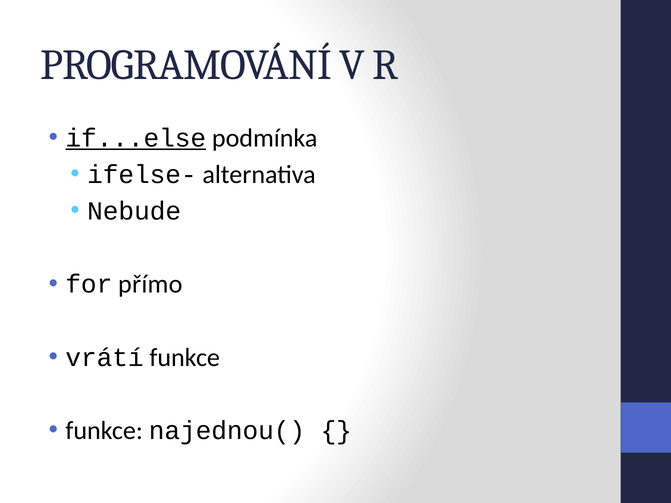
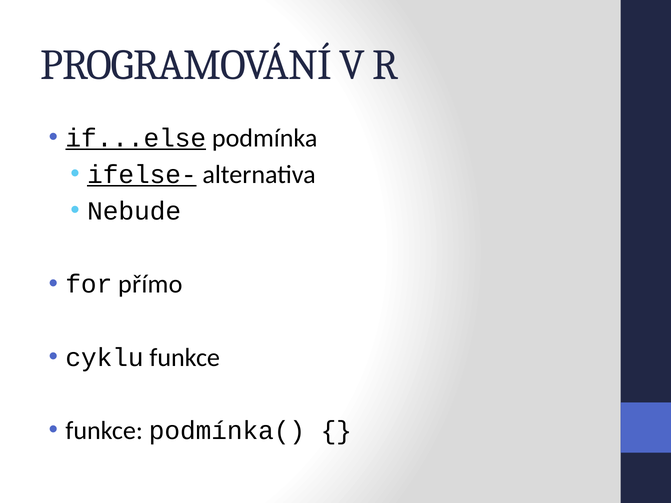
ifelse- underline: none -> present (142, 175)
vrátí: vrátí -> cyklu (105, 358)
najednou(: najednou( -> podmínka( (227, 431)
